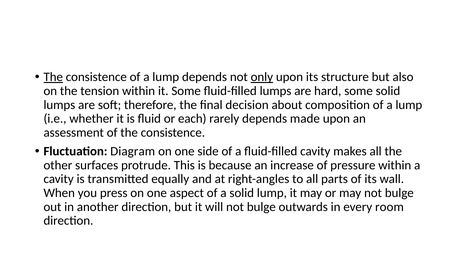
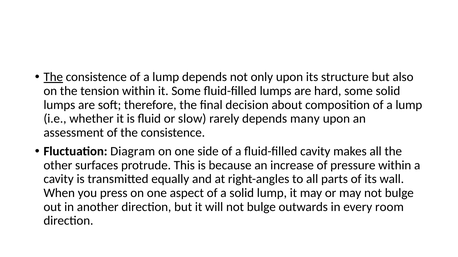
only underline: present -> none (262, 77)
each: each -> slow (192, 119)
made: made -> many (305, 119)
